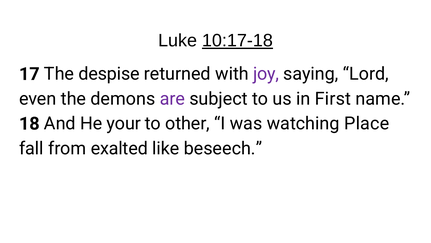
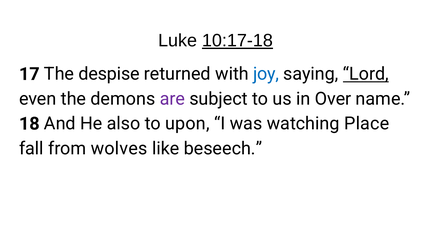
joy colour: purple -> blue (266, 74)
Lord underline: none -> present (366, 74)
First: First -> Over (333, 99)
your: your -> also (124, 123)
other: other -> upon (187, 123)
exalted: exalted -> wolves (119, 148)
